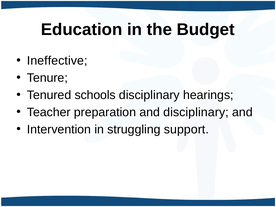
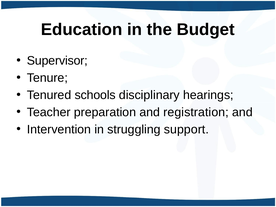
Ineffective: Ineffective -> Supervisor (57, 61)
and disciplinary: disciplinary -> registration (196, 112)
